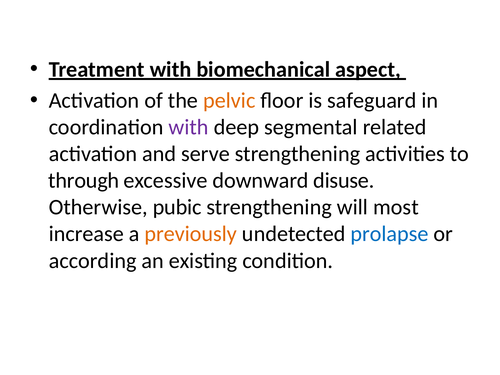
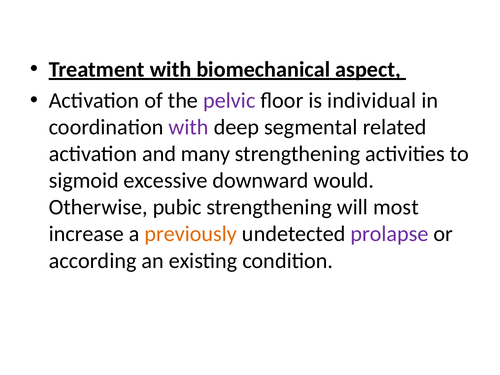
pelvic colour: orange -> purple (229, 101)
safeguard: safeguard -> individual (372, 101)
serve: serve -> many (206, 154)
through: through -> sigmoid (84, 181)
disuse: disuse -> would (344, 181)
prolapse colour: blue -> purple (390, 234)
